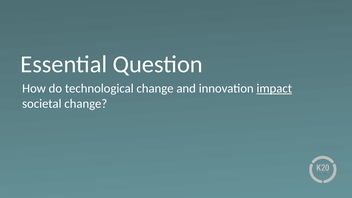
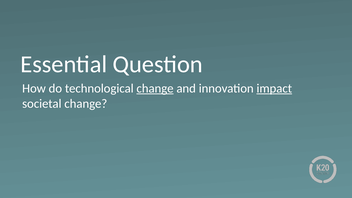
change underline: none -> present (155, 88)
